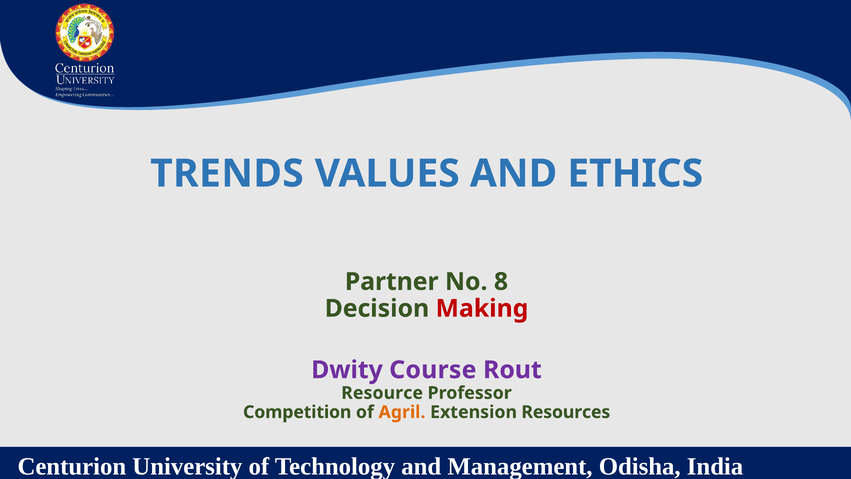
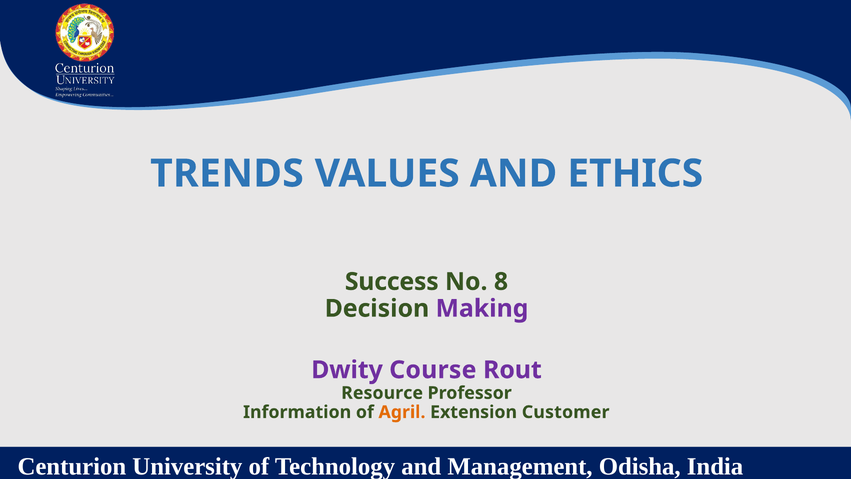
Partner: Partner -> Success (392, 282)
Making colour: red -> purple (482, 308)
Competition: Competition -> Information (297, 412)
Resources: Resources -> Customer (566, 412)
